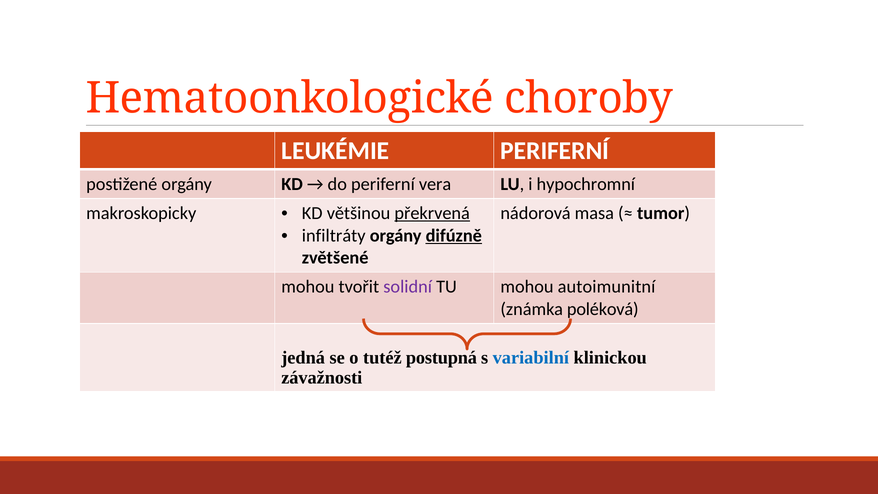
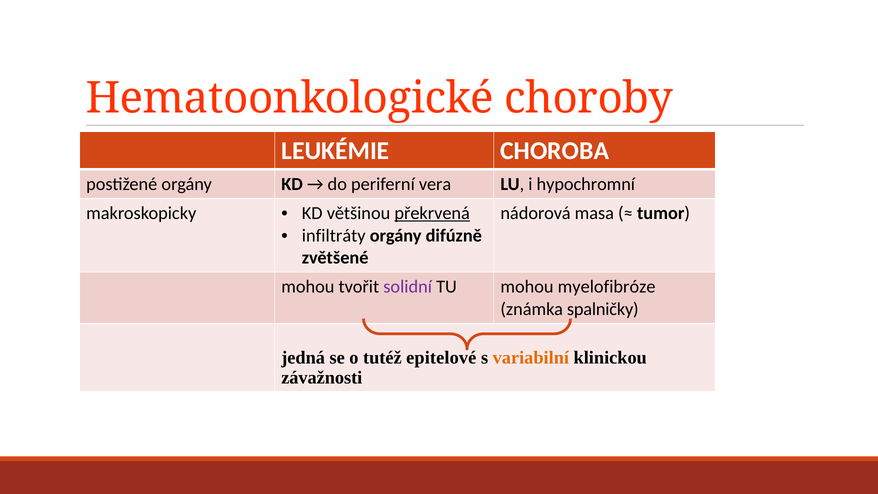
LEUKÉMIE PERIFERNÍ: PERIFERNÍ -> CHOROBA (555, 151)
difúzně underline: present -> none (454, 235)
autoimunitní: autoimunitní -> myelofibróze (607, 287)
poléková: poléková -> spalničky (603, 309)
postupná: postupná -> epitelové (441, 357)
variabilní colour: blue -> orange (531, 357)
